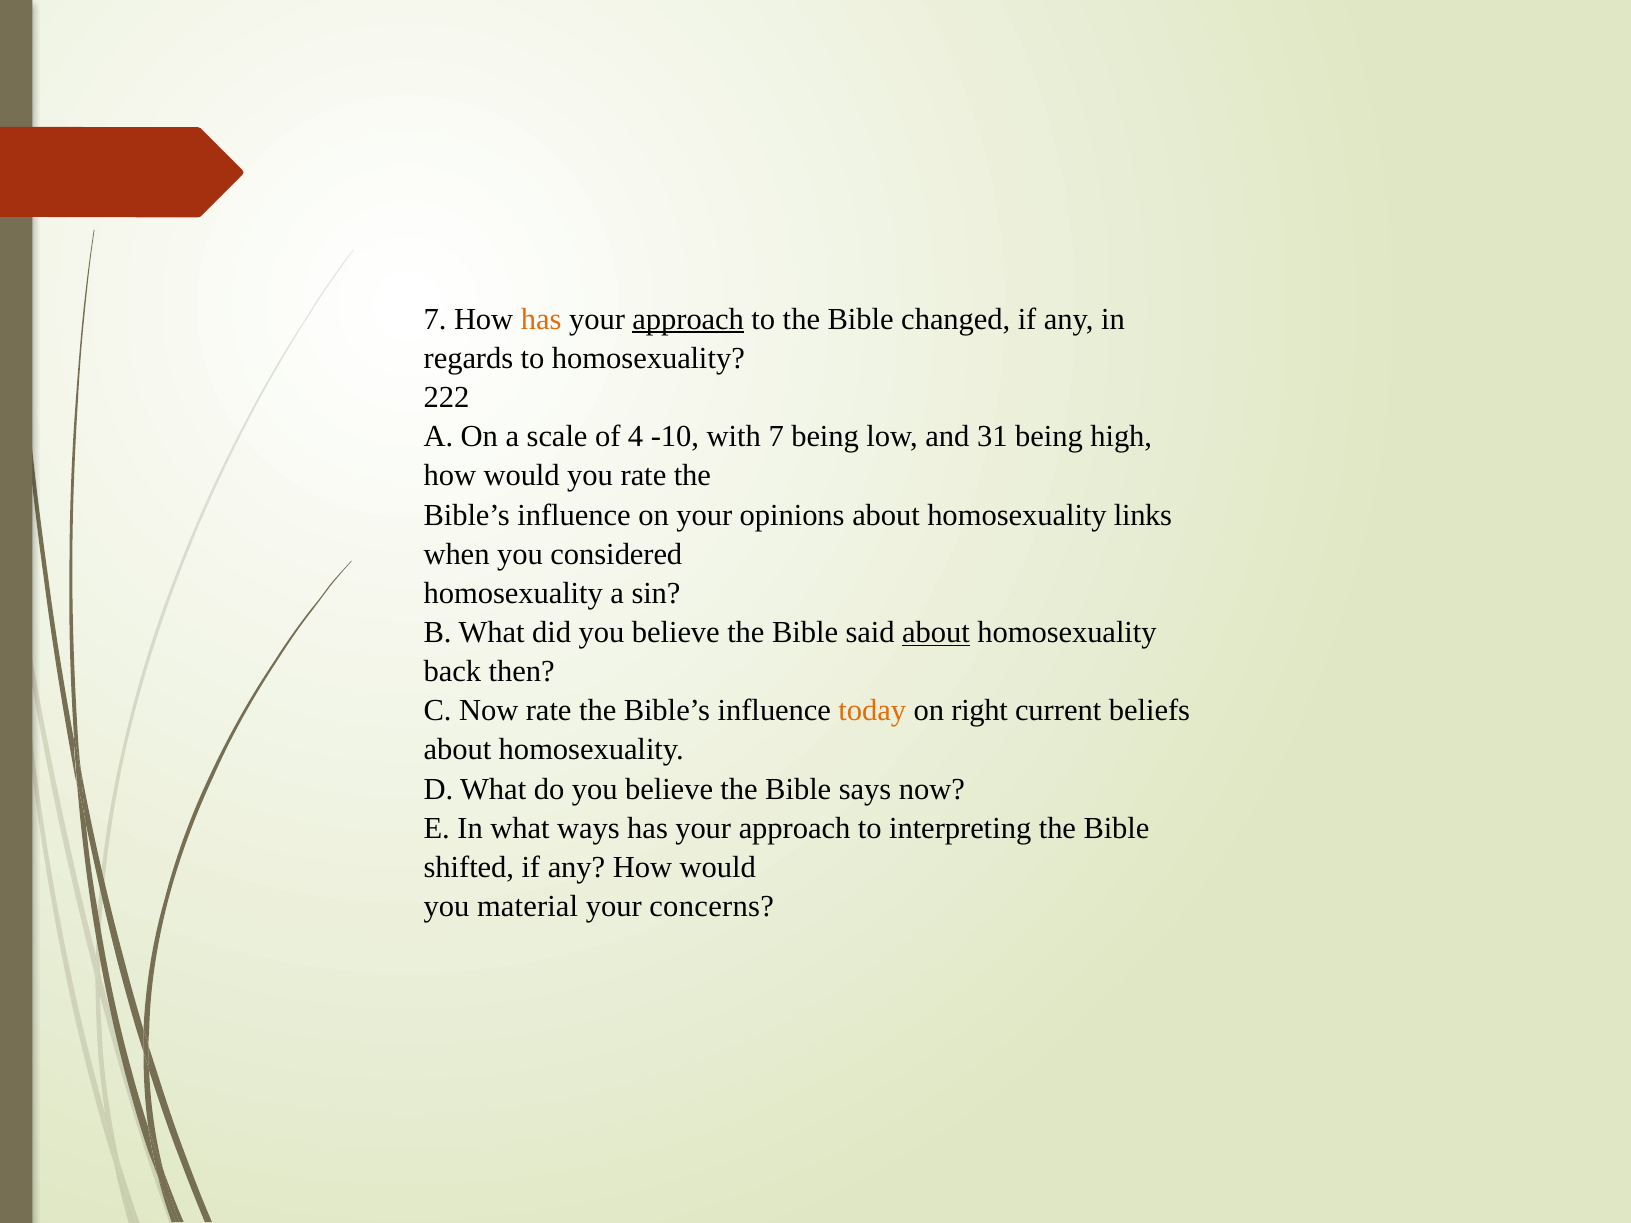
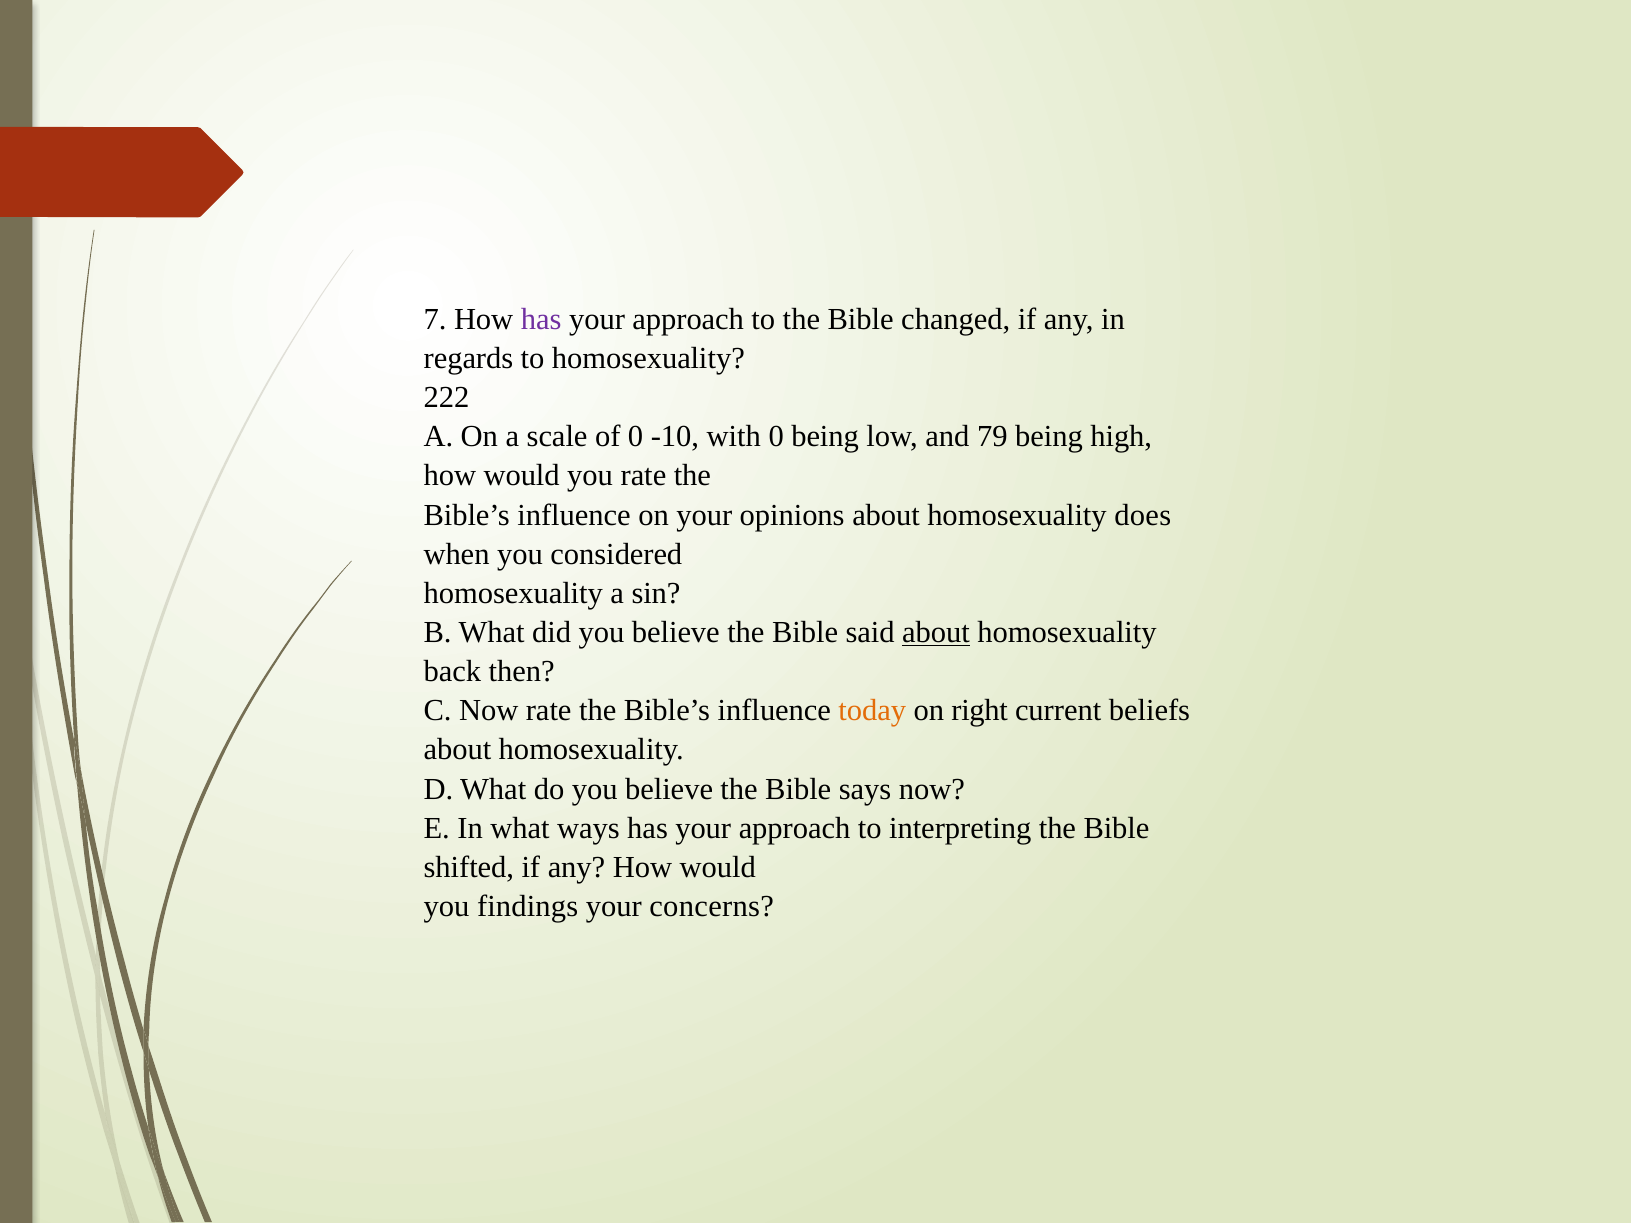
has colour: orange -> purple (541, 319)
approach underline: present -> none (688, 319)
of 4: 4 -> 0 (636, 437)
with 7: 7 -> 0 (776, 437)
31: 31 -> 79 (992, 437)
links: links -> does (1143, 515)
material: material -> findings (528, 907)
